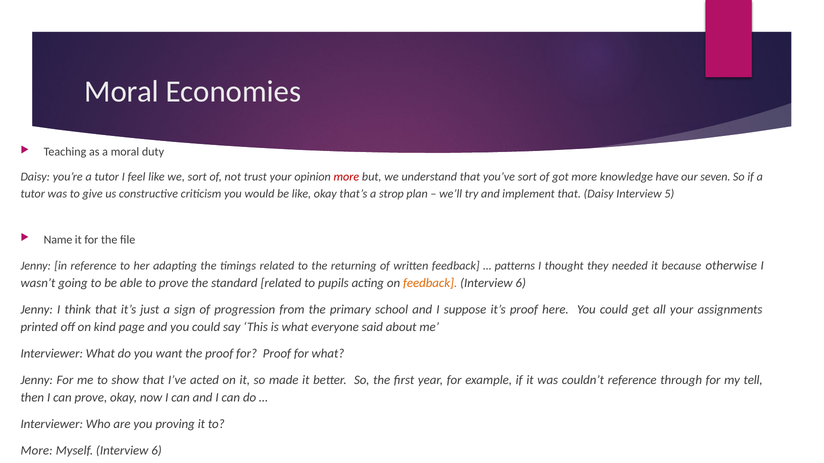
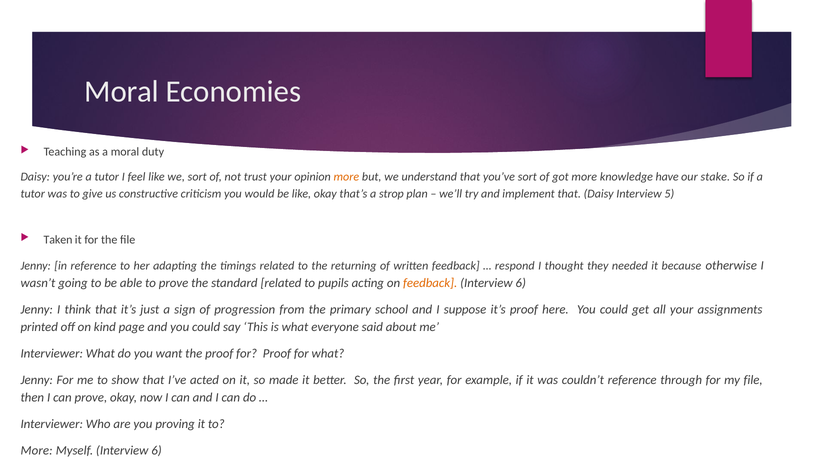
more colour: red -> orange (346, 177)
seven: seven -> stake (715, 177)
Name: Name -> Taken (58, 240)
patterns: patterns -> respond (515, 266)
my tell: tell -> file (753, 380)
